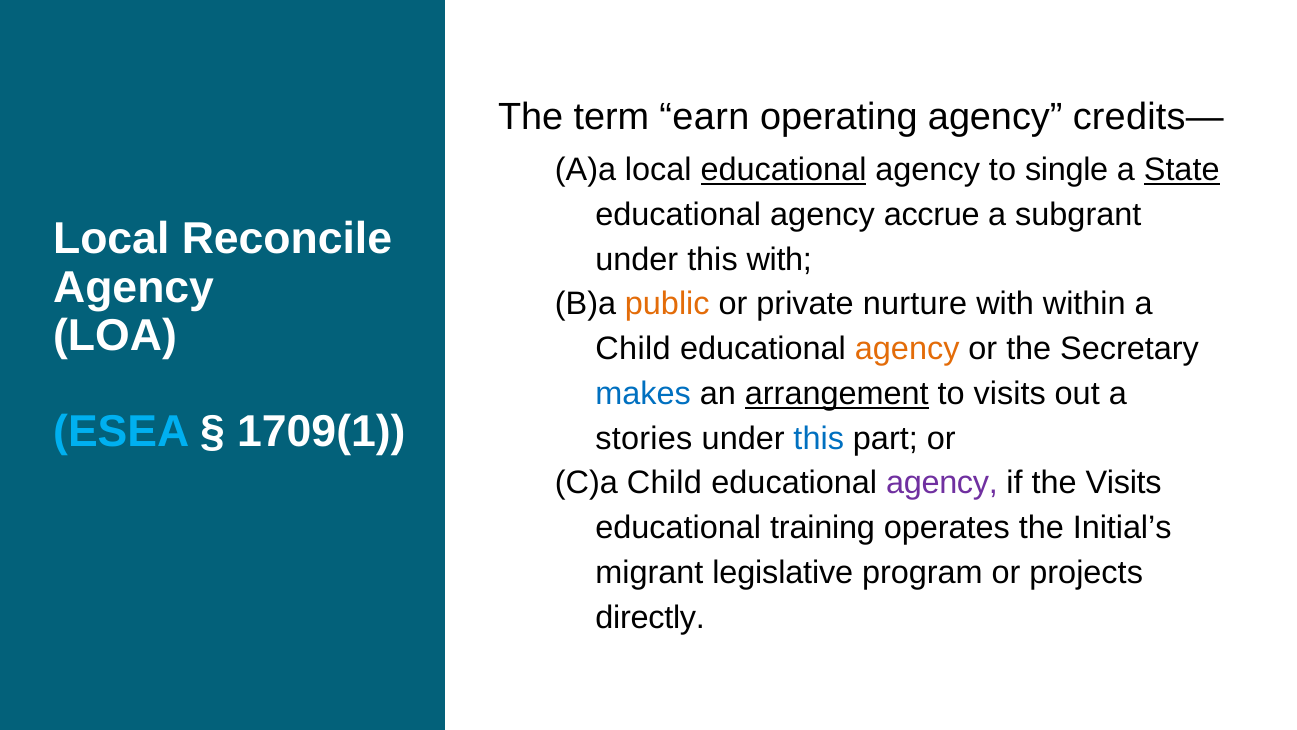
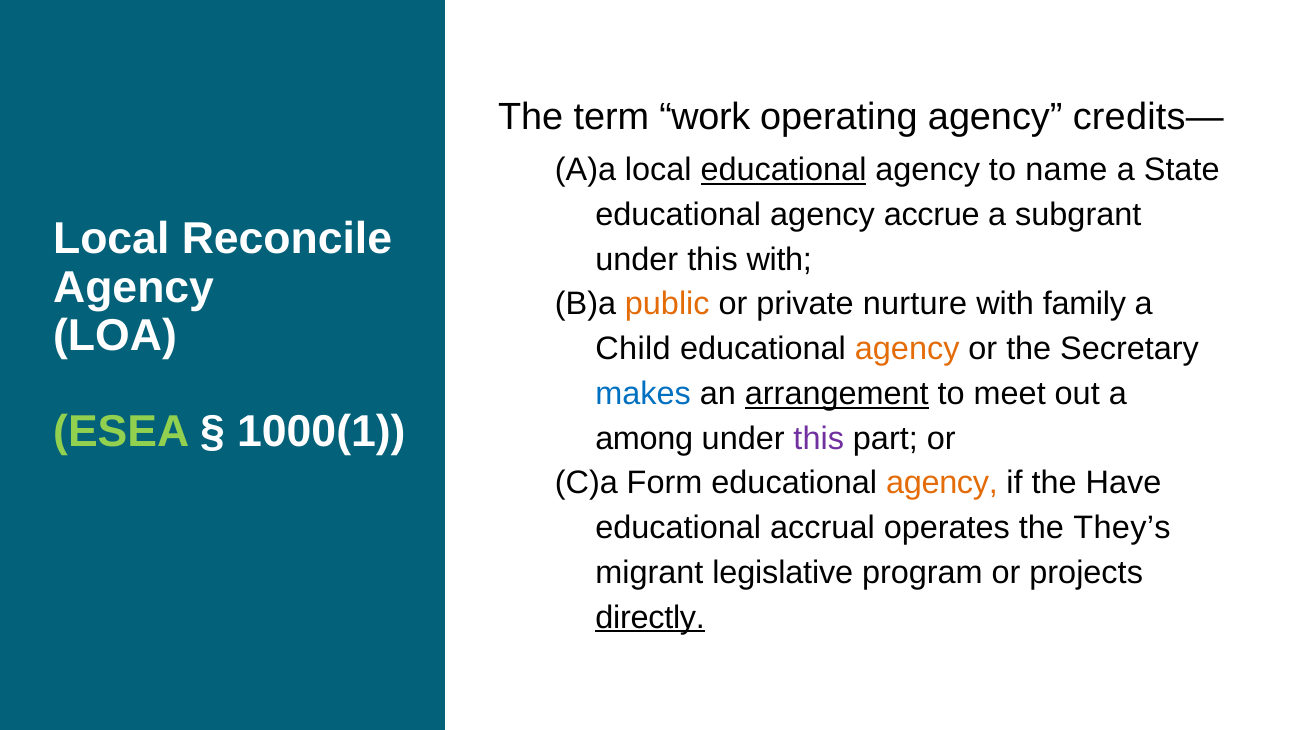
earn: earn -> work (705, 117)
single: single -> name (1066, 170)
State underline: present -> none (1182, 170)
within: within -> family (1084, 304)
to visits: visits -> meet (1010, 393)
ESEA colour: light blue -> light green (121, 432)
1709(1: 1709(1 -> 1000(1 (321, 432)
stories: stories -> among (644, 438)
this colour: blue -> purple (819, 438)
Child: Child -> Form (665, 483)
agency colour: purple -> orange (942, 483)
the Visits: Visits -> Have (1123, 483)
training: training -> accrual (822, 528)
Initial’s: Initial’s -> They’s (1122, 528)
directly underline: none -> present (650, 617)
